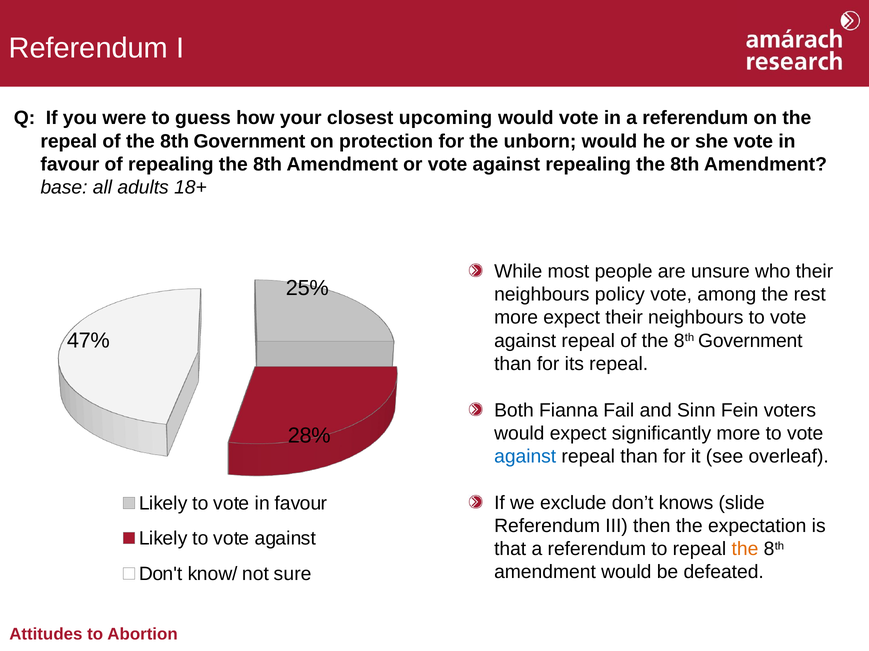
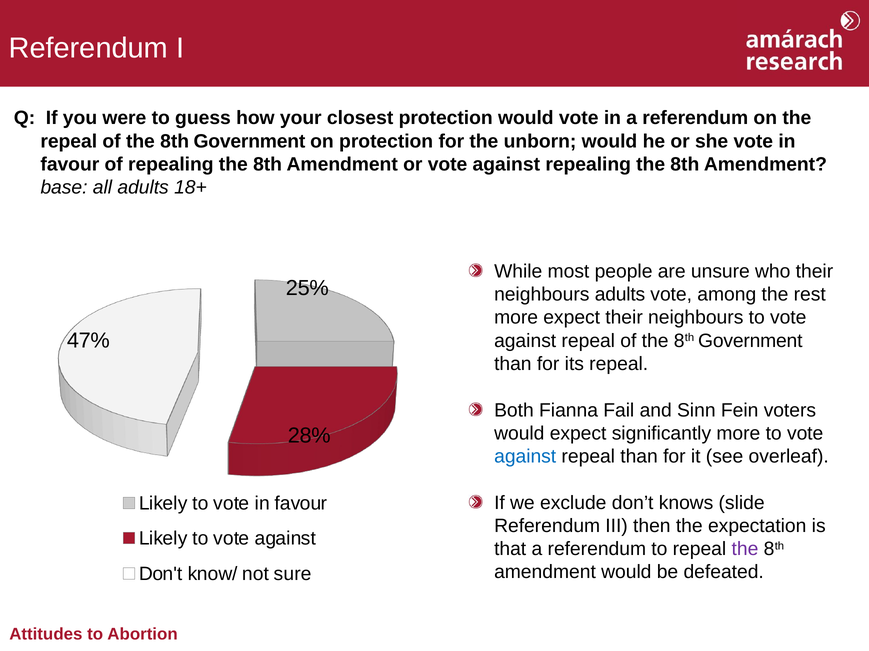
closest upcoming: upcoming -> protection (446, 118)
neighbours policy: policy -> adults (620, 295)
the colour: orange -> purple (745, 550)
